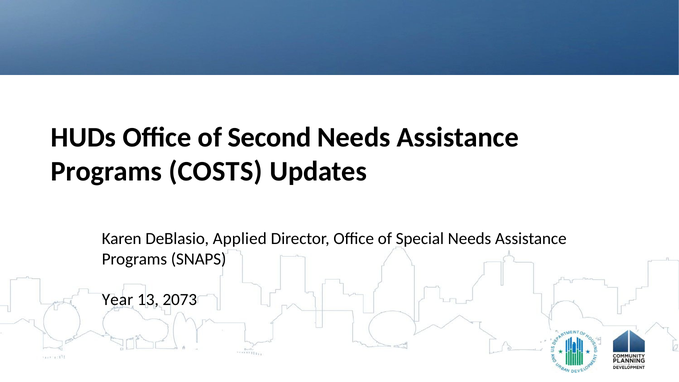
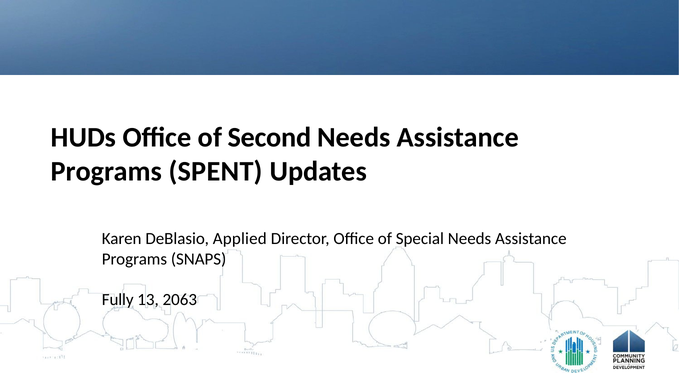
COSTS: COSTS -> SPENT (216, 171)
Year: Year -> Fully (118, 300)
2073: 2073 -> 2063 (180, 300)
